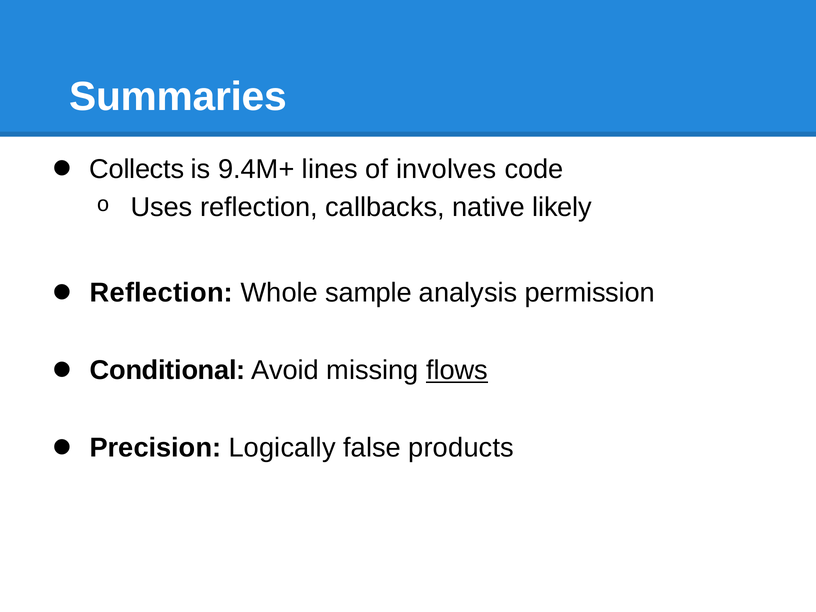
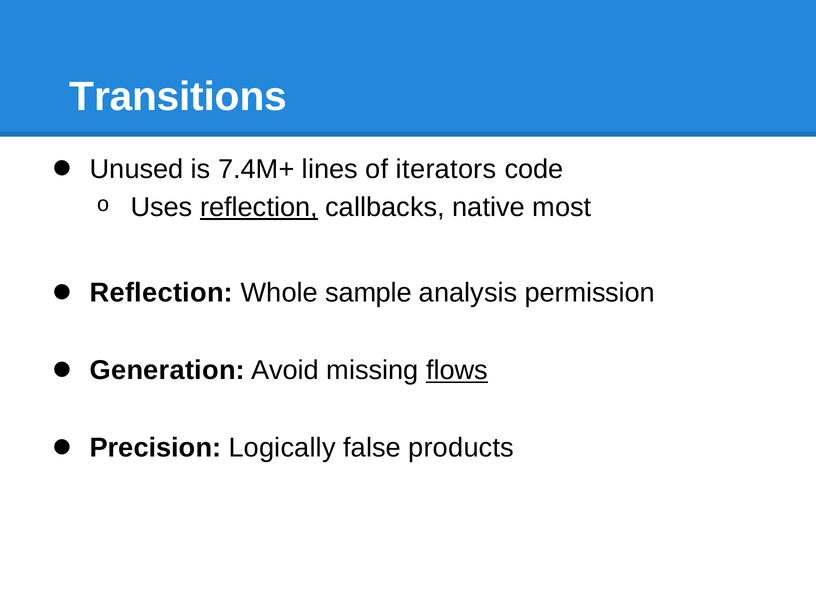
Summaries: Summaries -> Transitions (178, 97)
Collects: Collects -> Unused (137, 169)
9.4M+: 9.4M+ -> 7.4M+ (256, 169)
involves: involves -> iterators (446, 169)
reflection underline: none -> present (259, 207)
likely: likely -> most (562, 207)
Conditional: Conditional -> Generation (167, 370)
